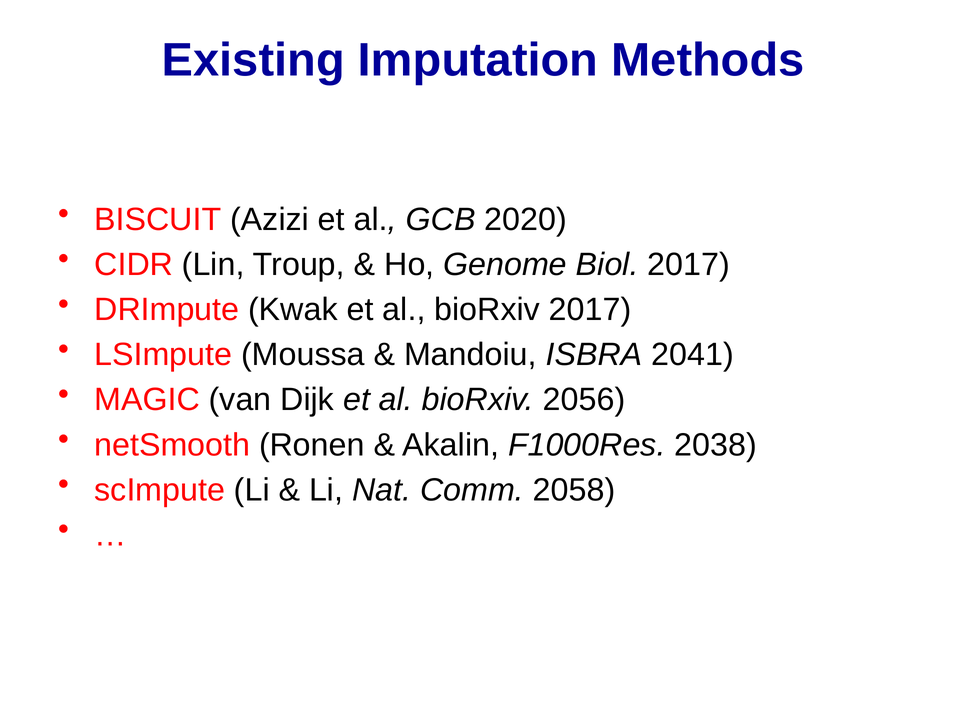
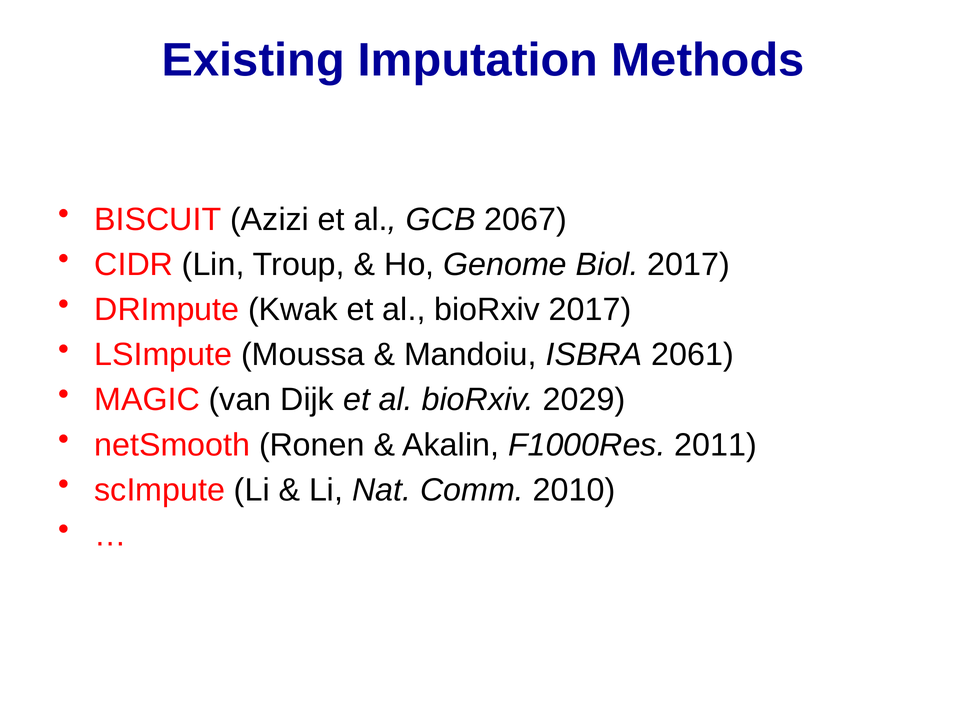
2020: 2020 -> 2067 (526, 219)
2041: 2041 -> 2061 (693, 355)
2056: 2056 -> 2029 (584, 400)
2038: 2038 -> 2011 (716, 445)
2058: 2058 -> 2010 (574, 490)
